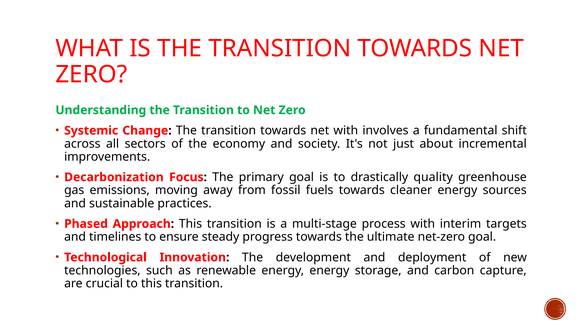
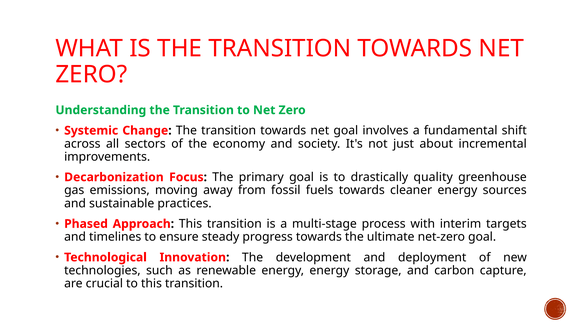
net with: with -> goal (346, 130)
